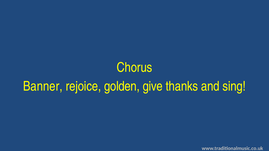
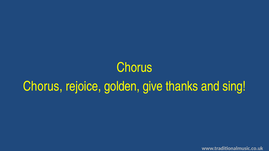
Banner: Banner -> Chorus (43, 87)
